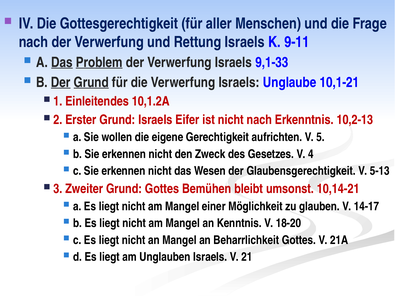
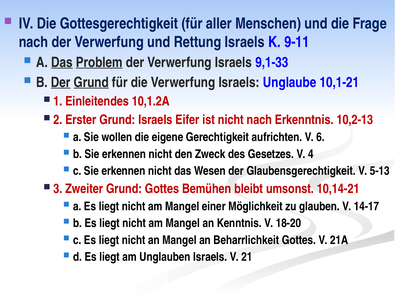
5: 5 -> 6 (320, 137)
